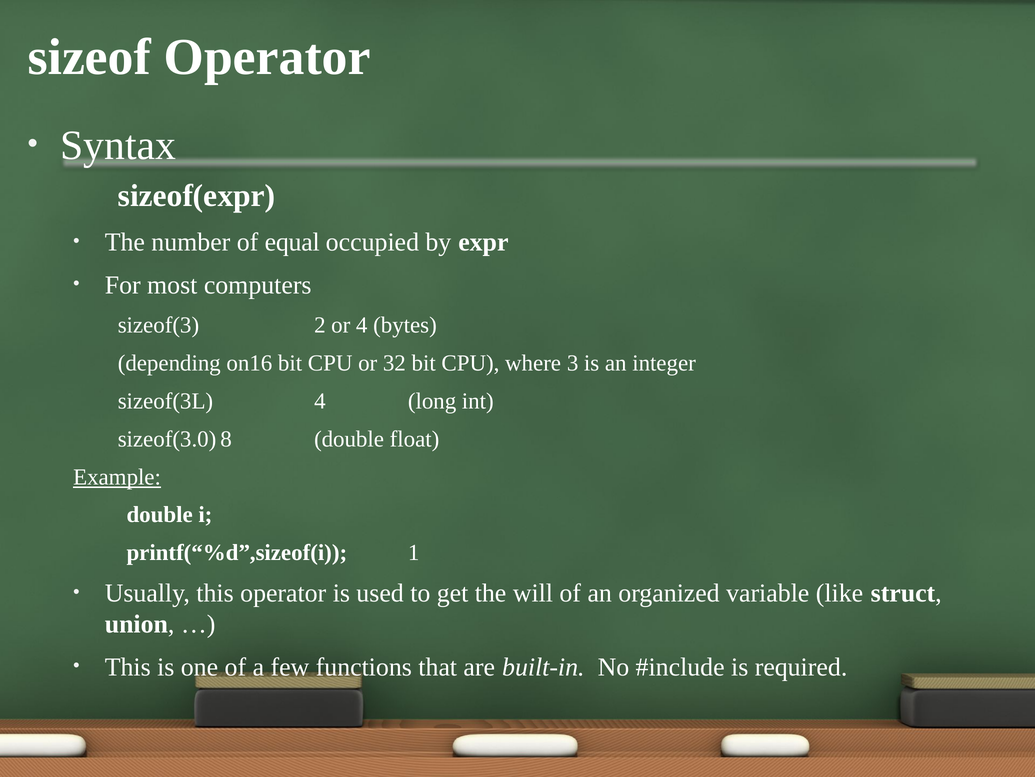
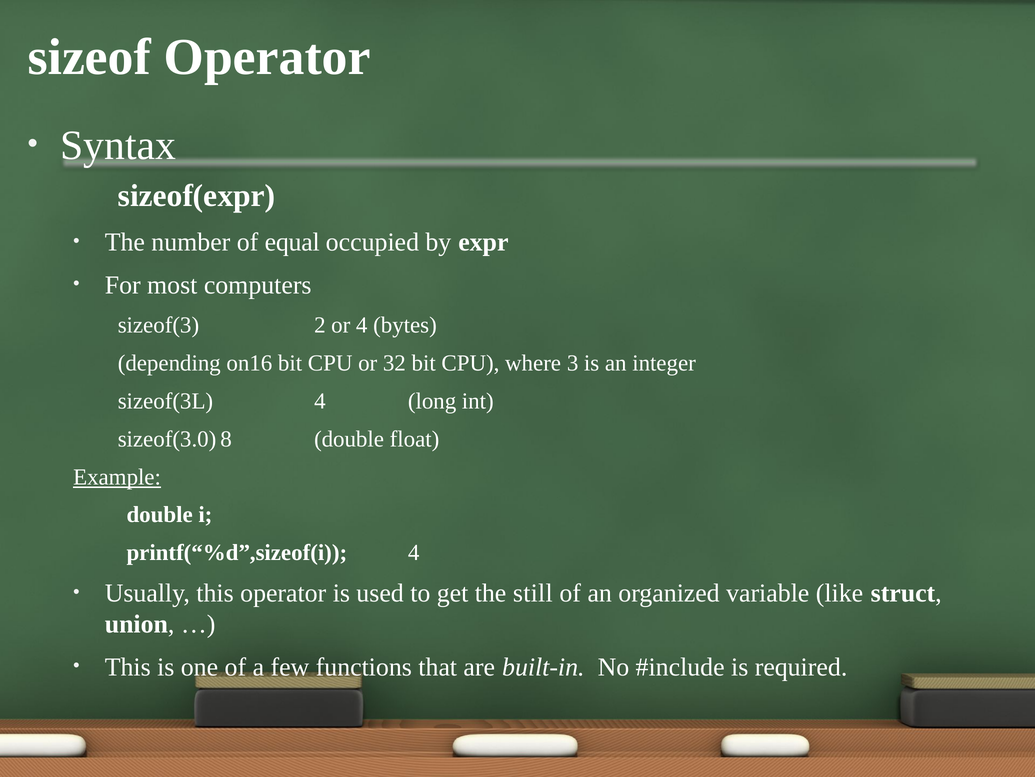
printf(“%d”,sizeof(i 1: 1 -> 4 (414, 552)
will: will -> still (533, 593)
